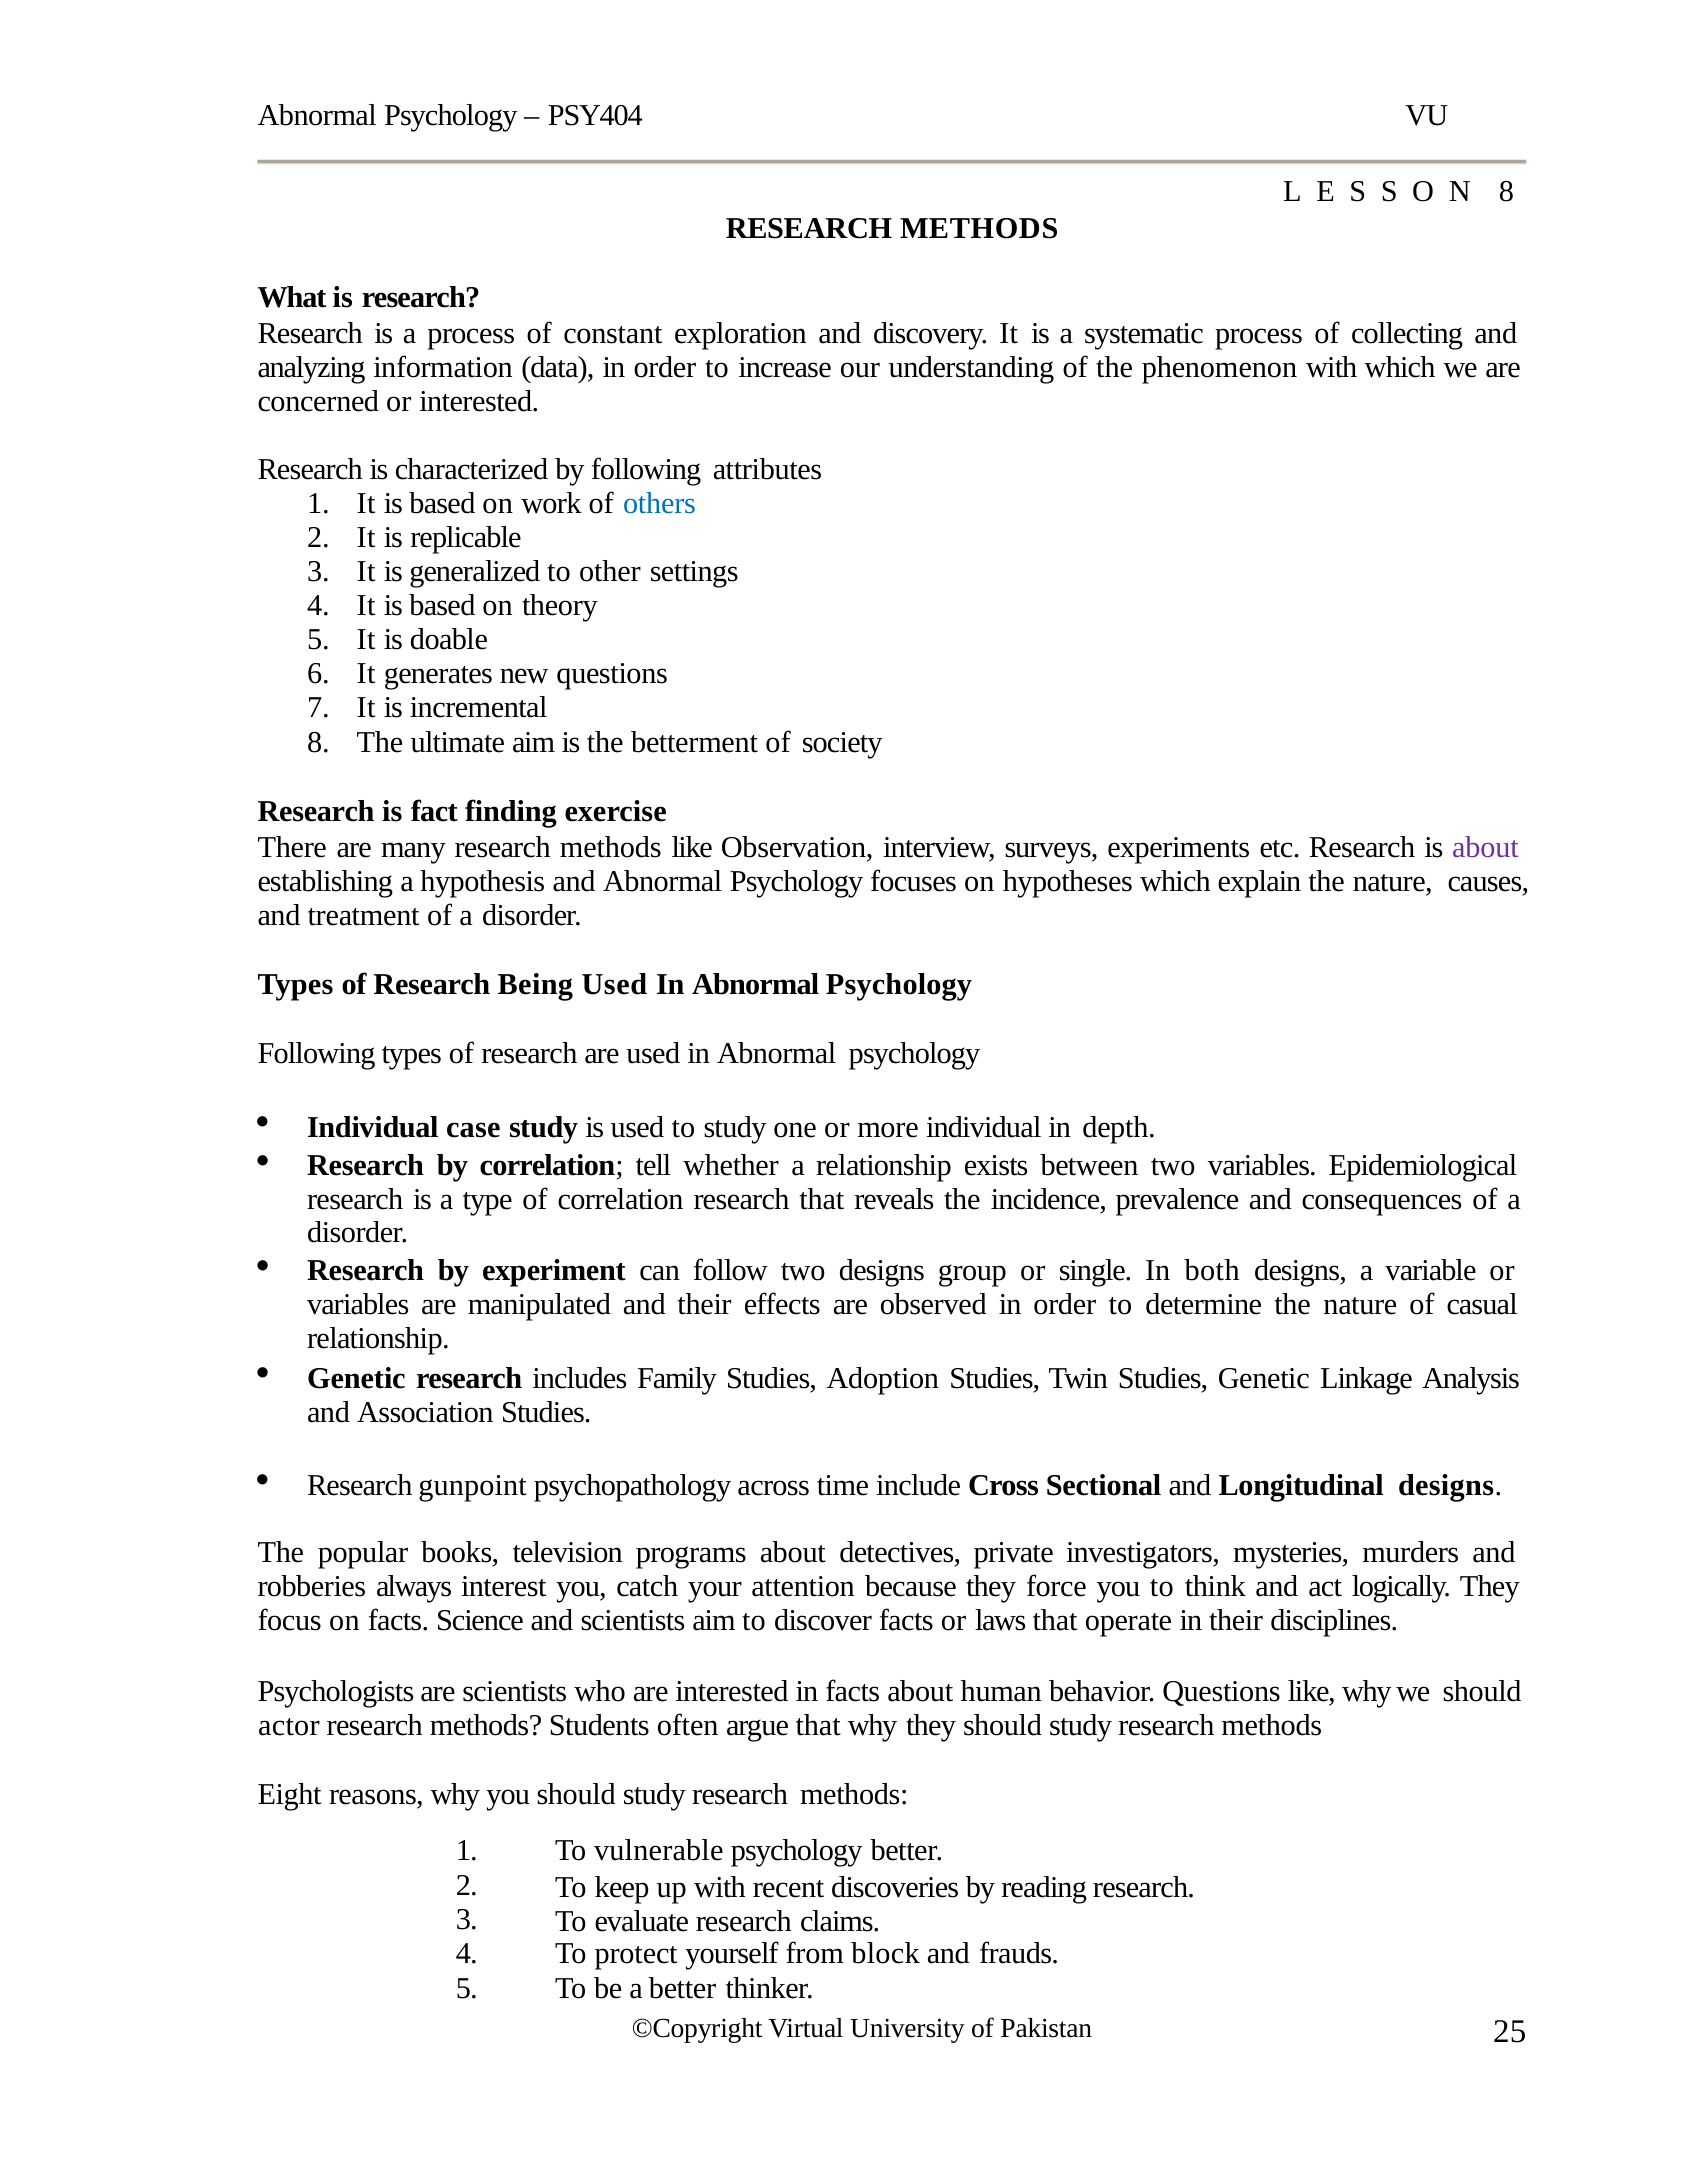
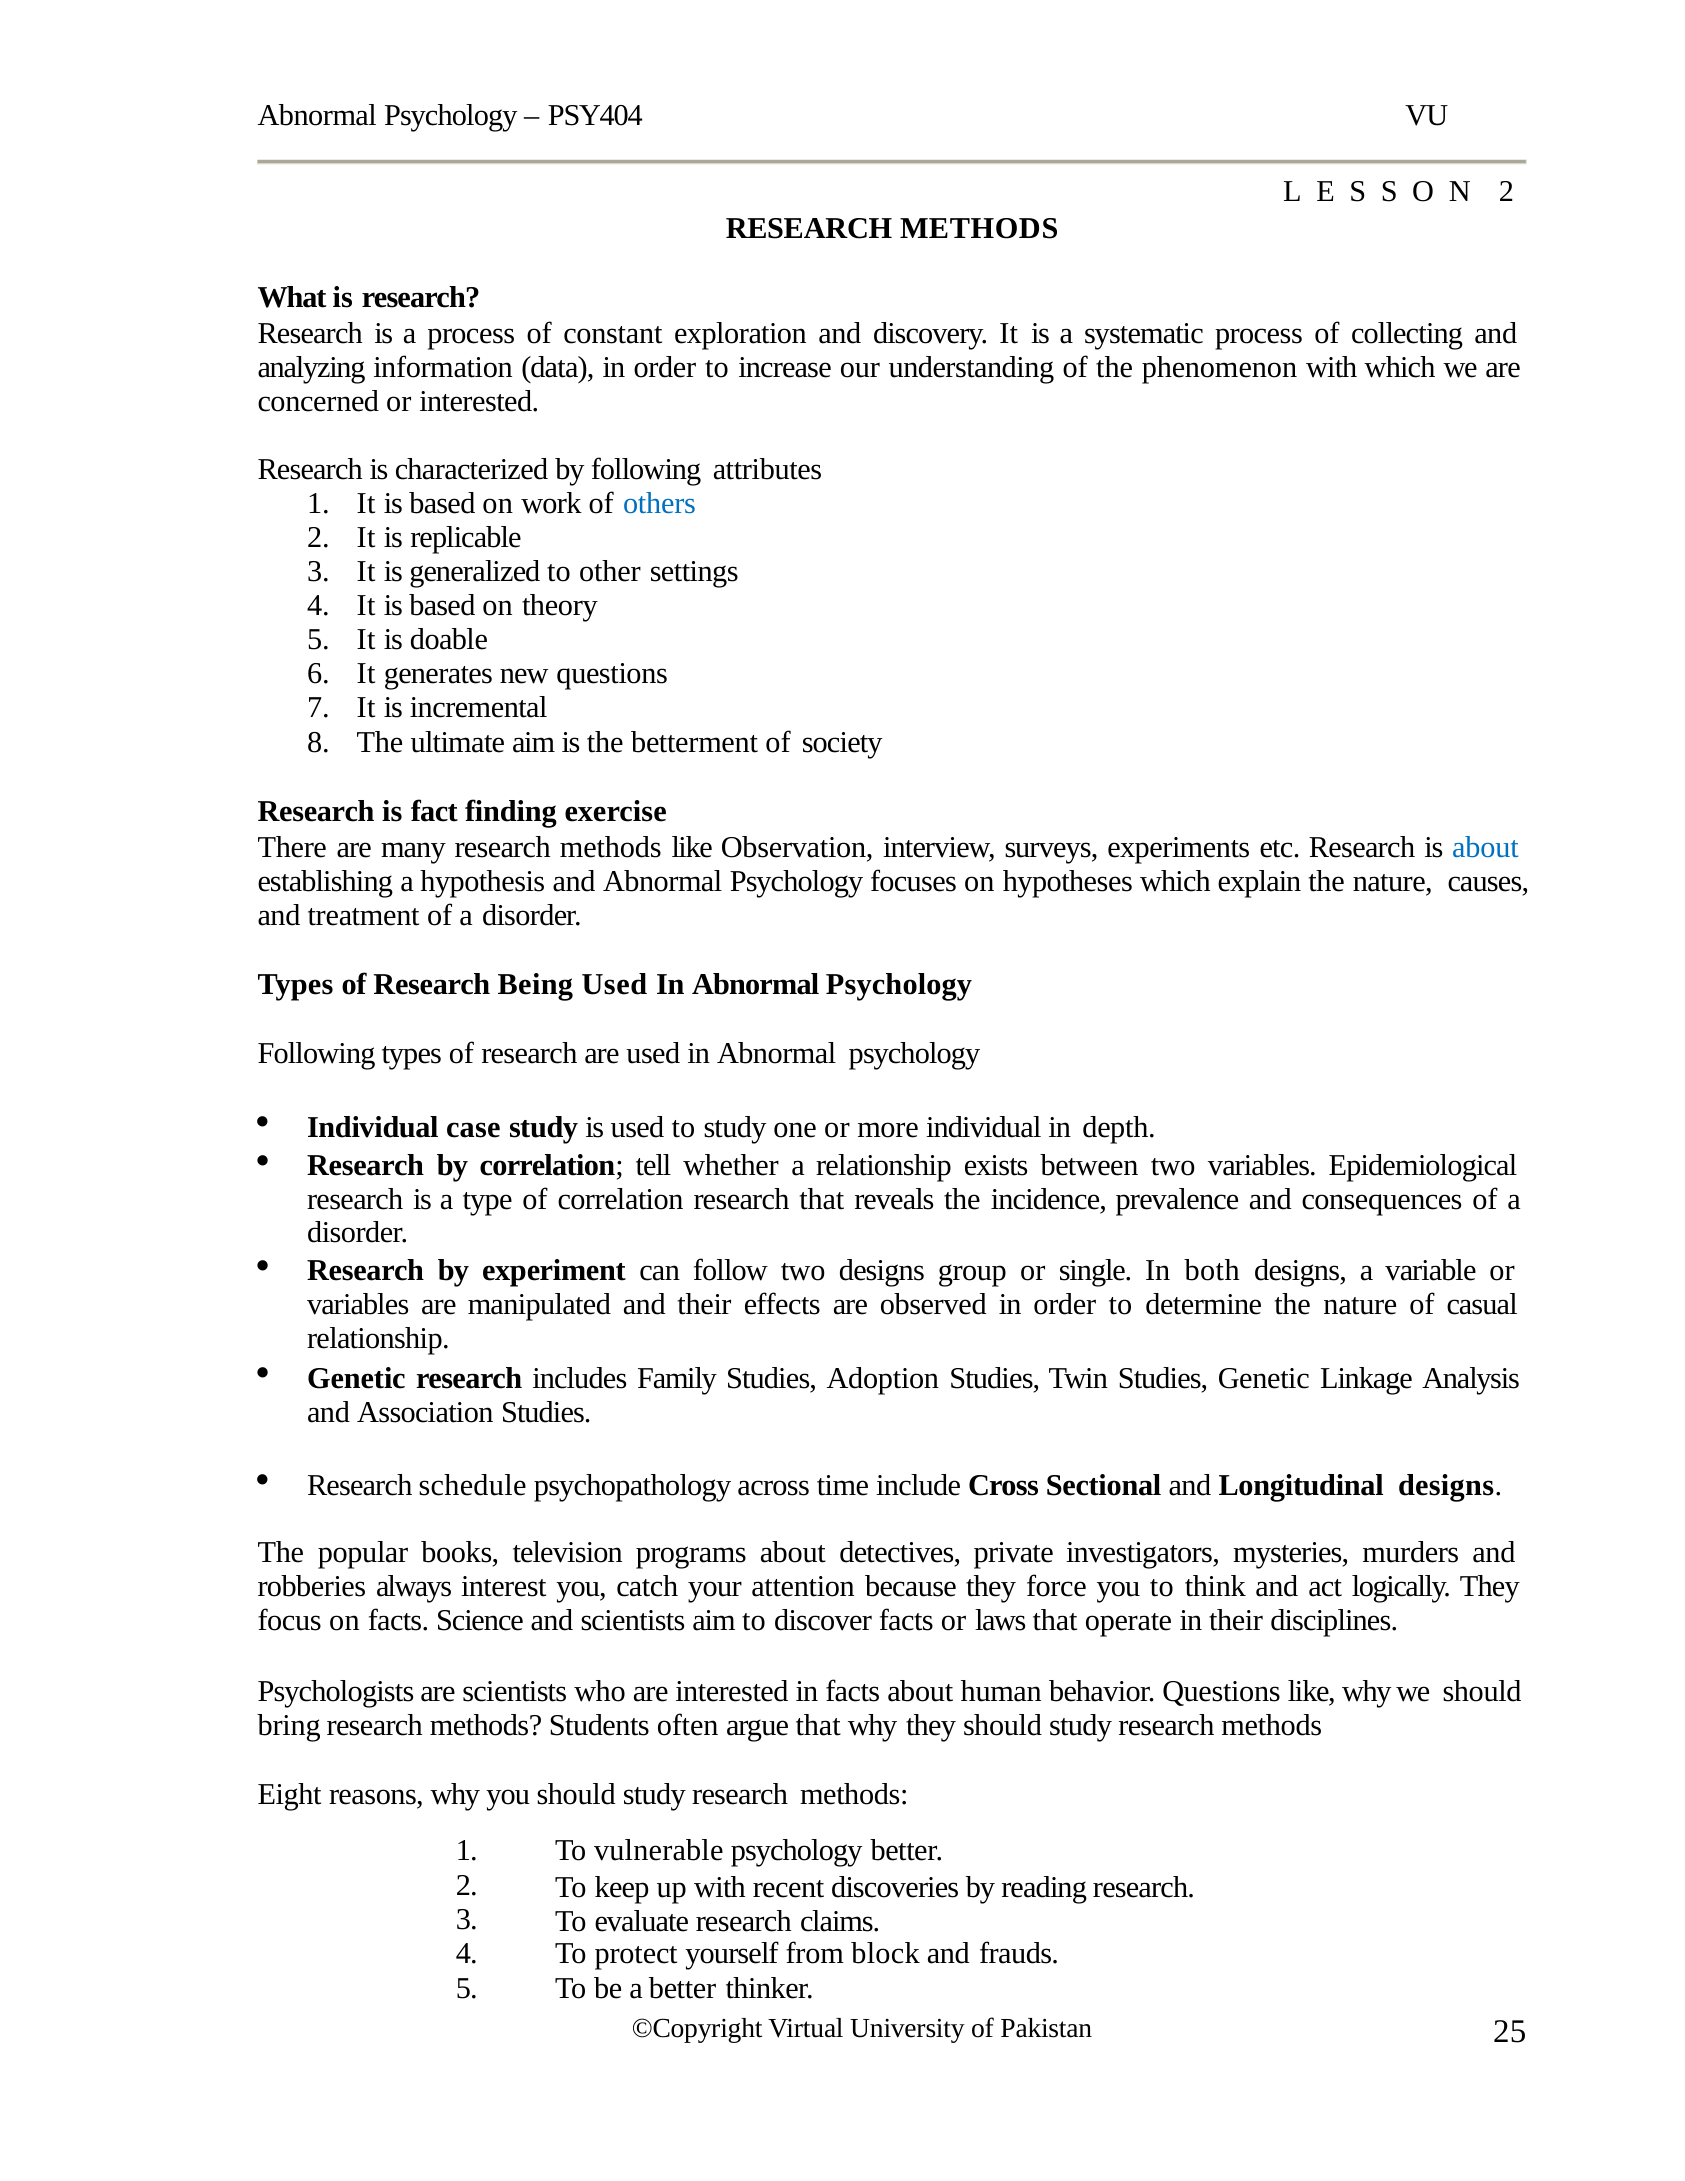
8: 8 -> 2 (1507, 192)
about colour: purple -> blue (1485, 847)
gunpoint: gunpoint -> schedule (472, 1485)
actor: actor -> bring (289, 1725)
